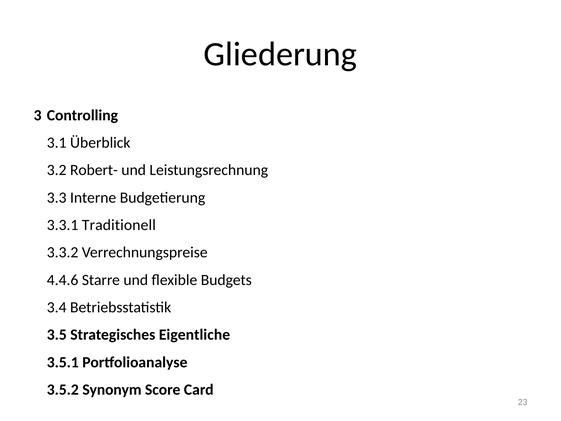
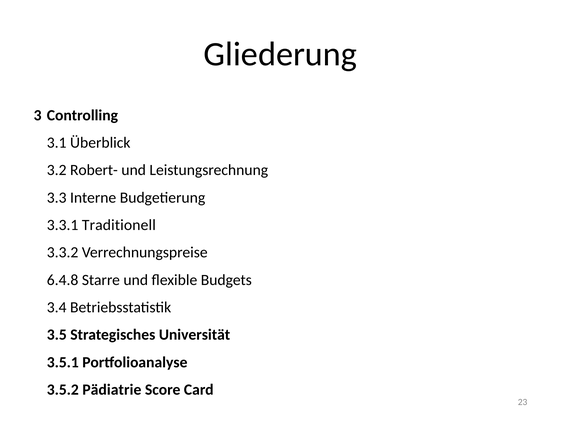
4.4.6: 4.4.6 -> 6.4.8 (63, 280)
Eigentliche: Eigentliche -> Universität (195, 335)
Synonym: Synonym -> Pädiatrie (112, 389)
